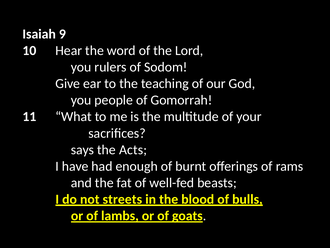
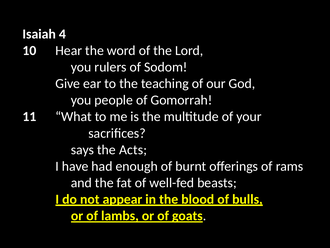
9: 9 -> 4 (62, 34)
streets: streets -> appear (122, 199)
